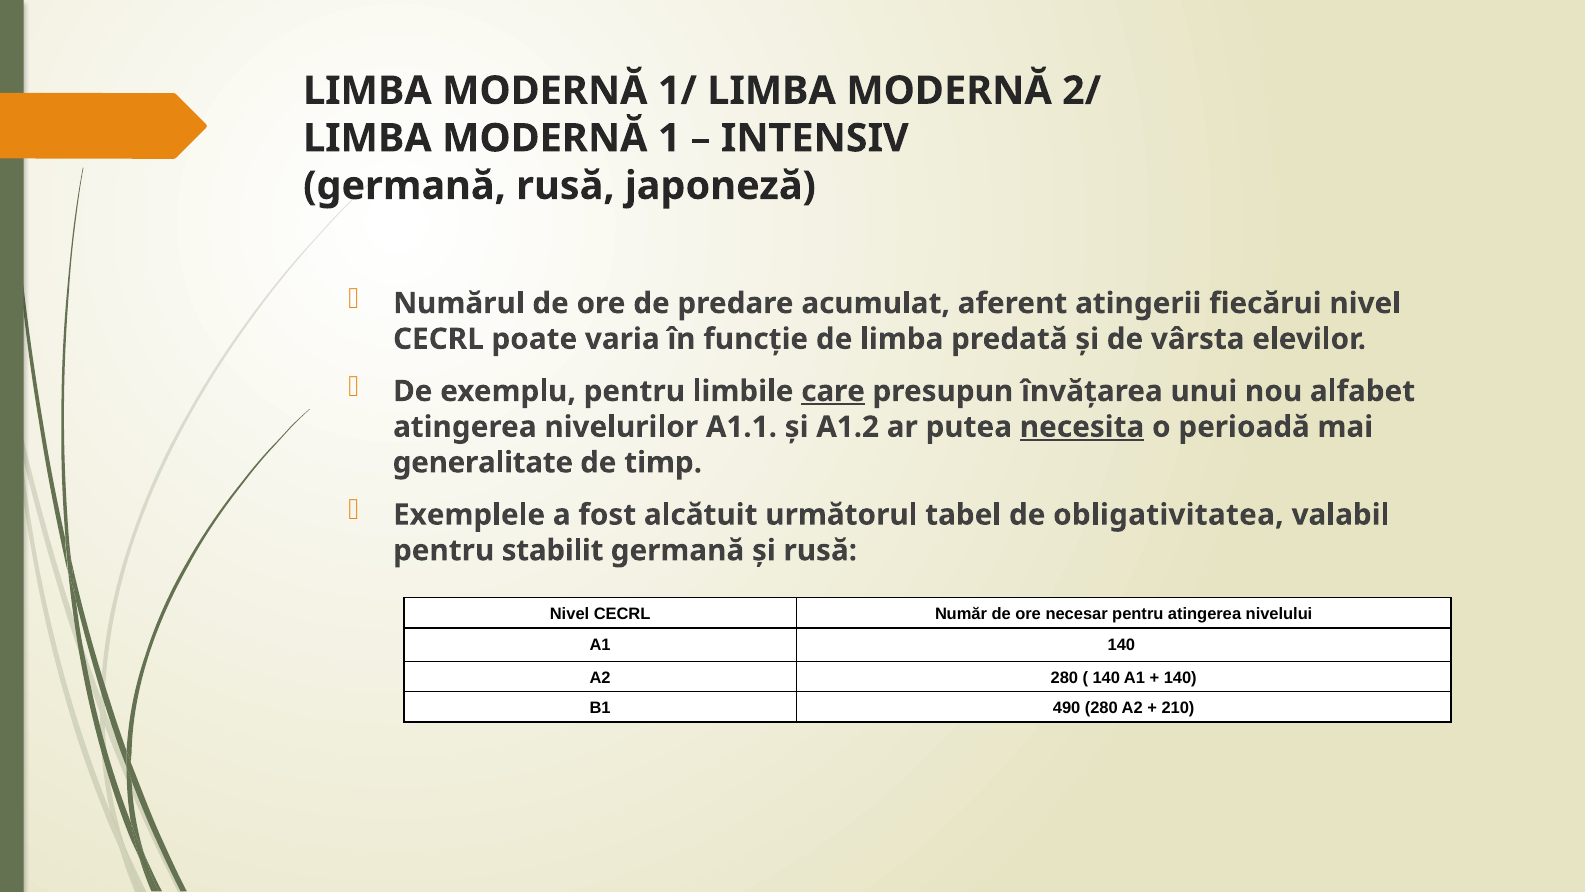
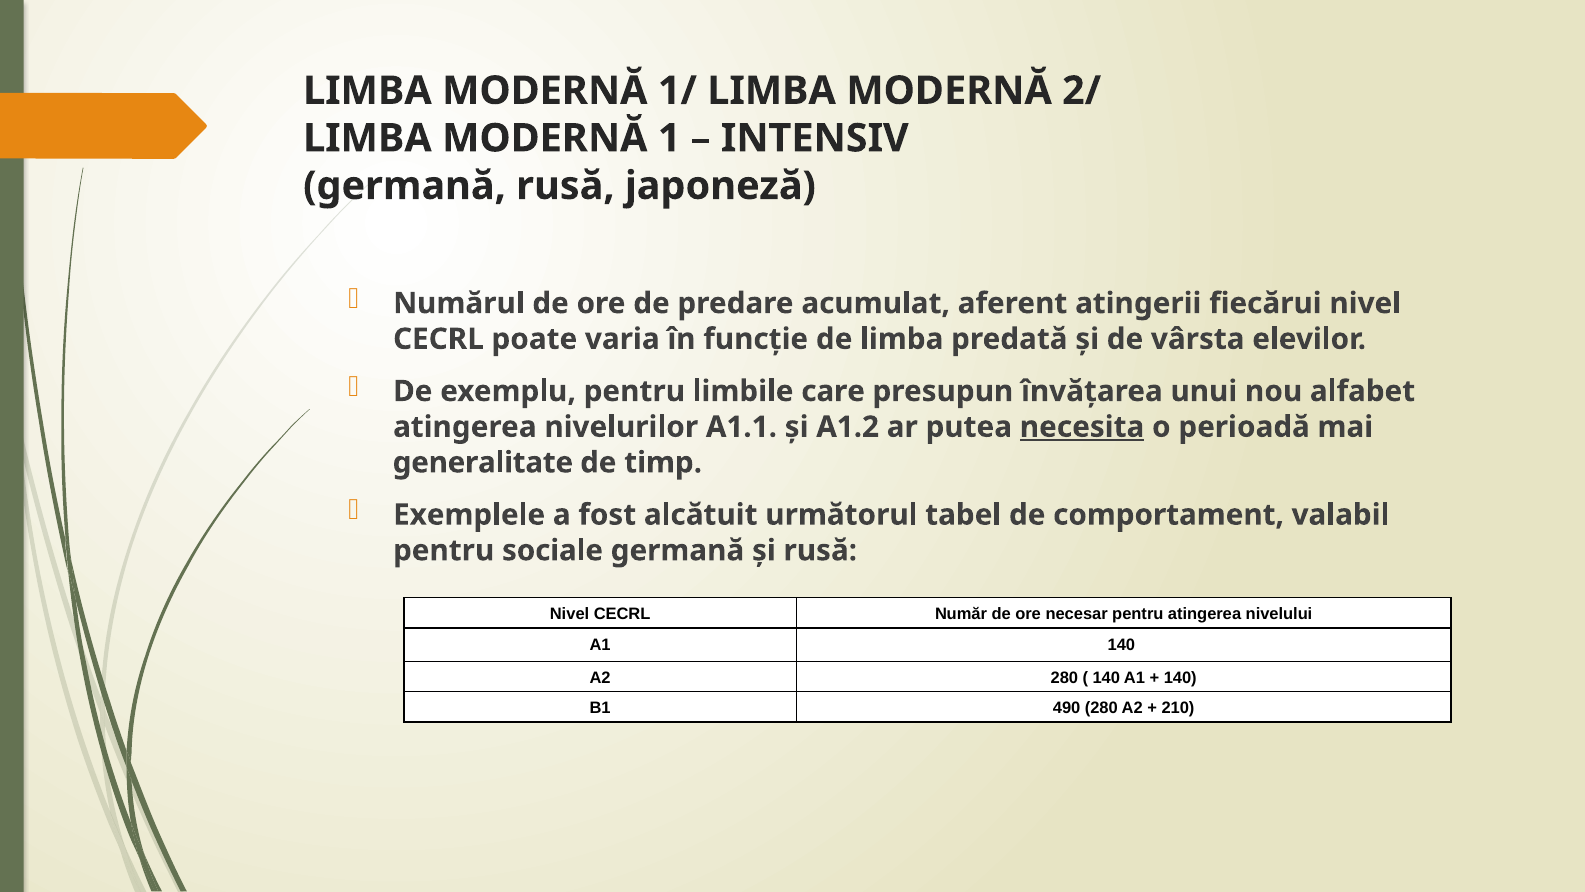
care underline: present -> none (833, 391)
obligativitatea: obligativitatea -> comportament (1168, 515)
stabilit: stabilit -> sociale (553, 550)
